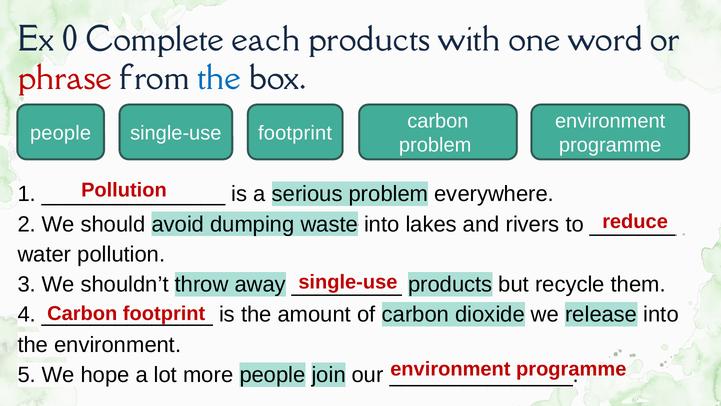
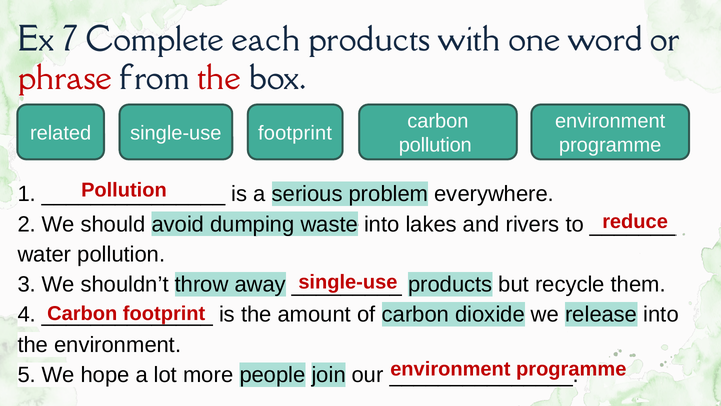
0: 0 -> 7 (70, 40)
the colour: blue -> red (219, 78)
people: people -> related (61, 133)
problem: problem -> pollution (435, 145)
